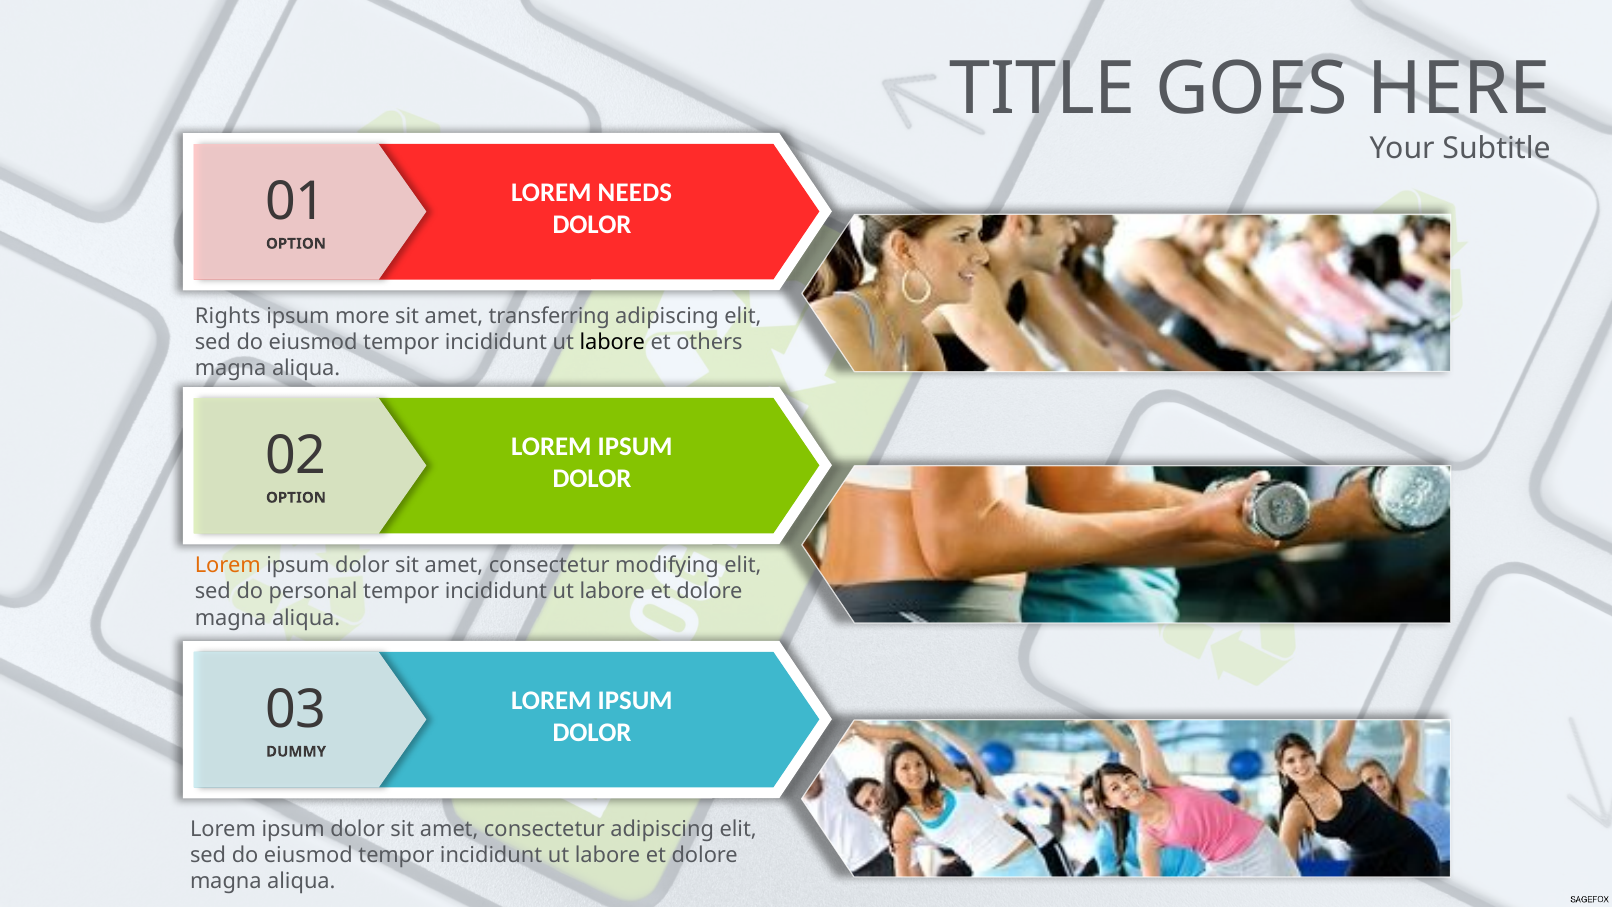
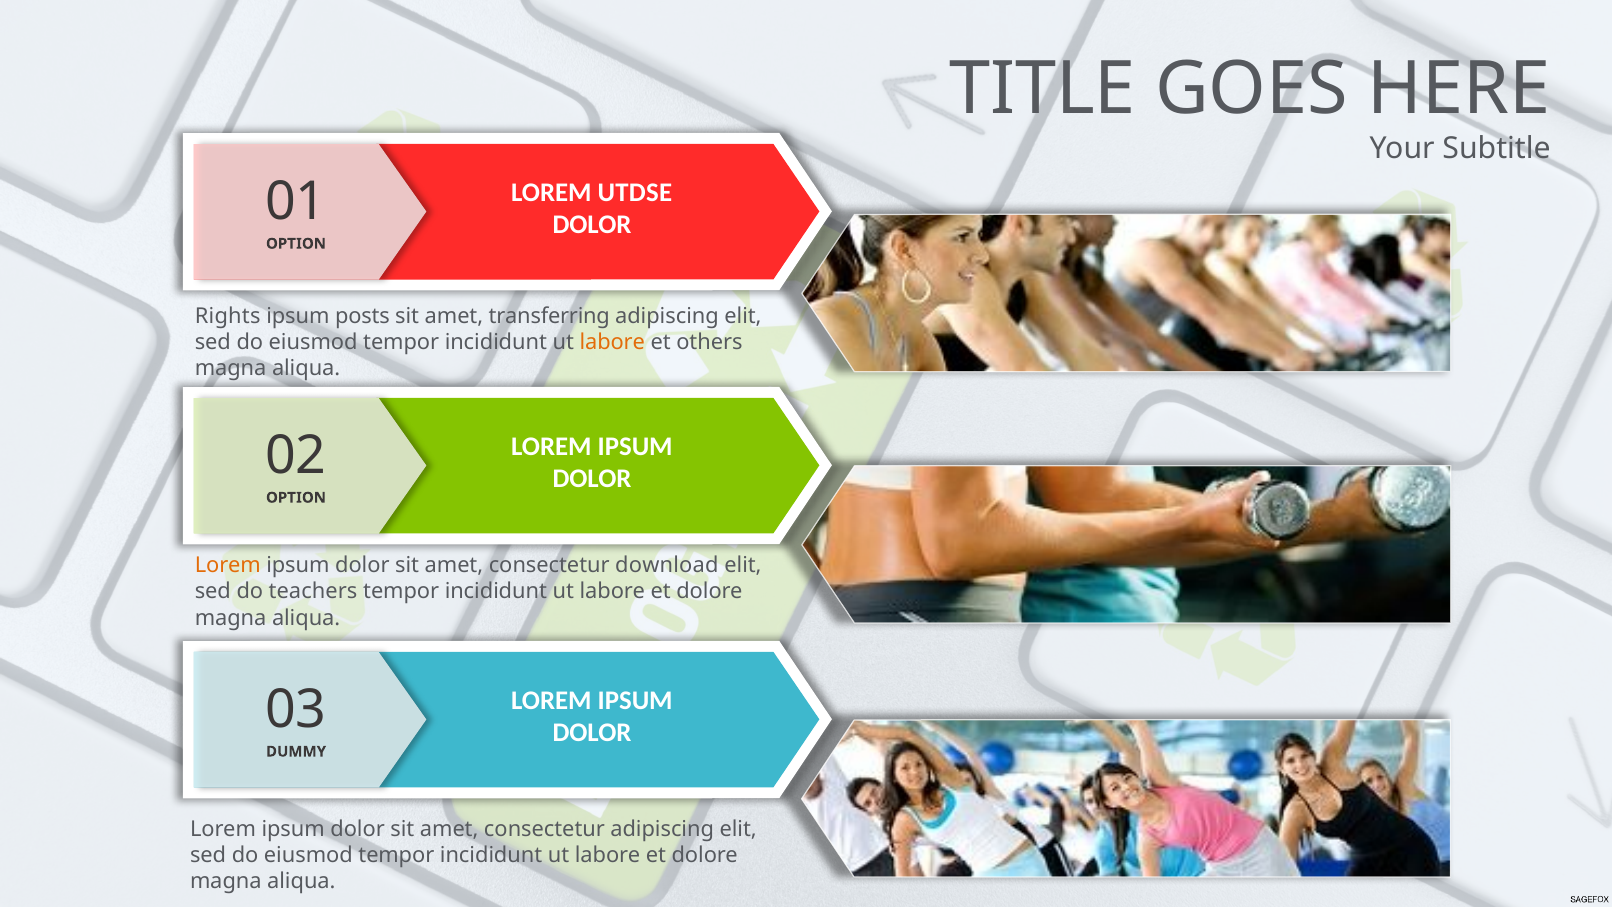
NEEDS: NEEDS -> UTDSE (635, 193)
more: more -> posts (362, 316)
labore colour: black -> orange (612, 342)
modifying: modifying -> download (667, 565)
personal: personal -> teachers (313, 592)
